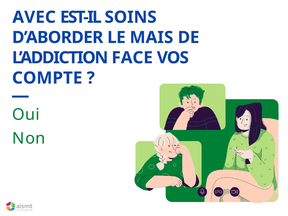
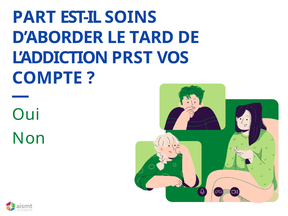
AVEC: AVEC -> PART (34, 17)
MAIS: MAIS -> TARD (152, 37)
FACE: FACE -> PRST (132, 58)
